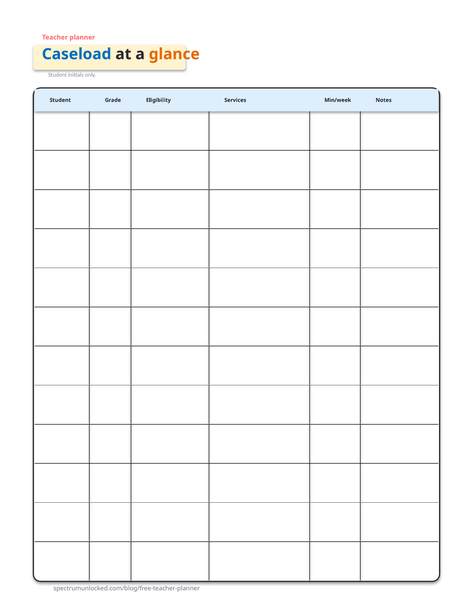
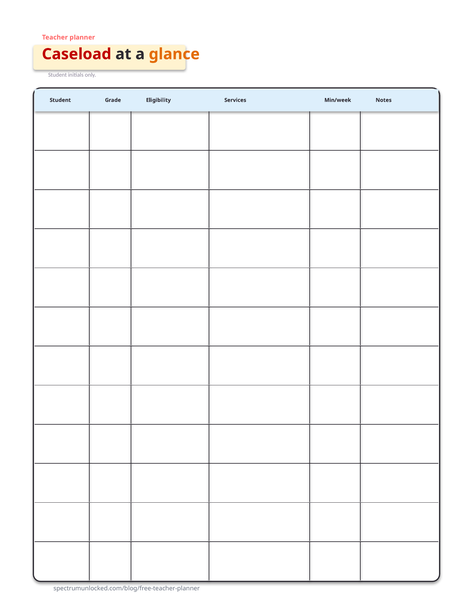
Caseload colour: blue -> red (77, 54)
